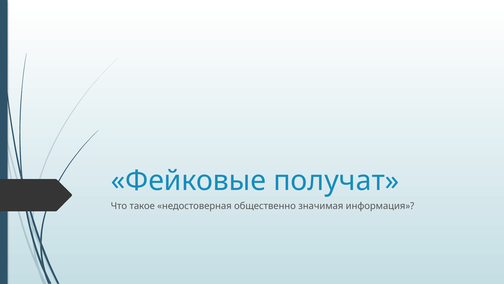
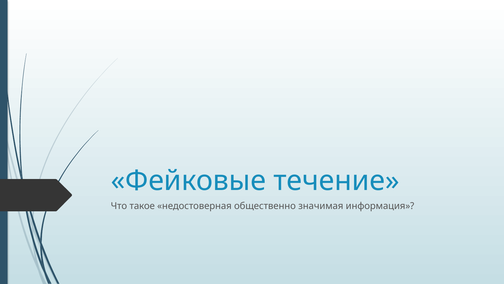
получат: получат -> течение (336, 181)
